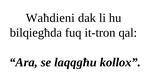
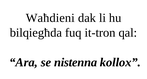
laqqgħu: laqqgħu -> nistenna (76, 62)
